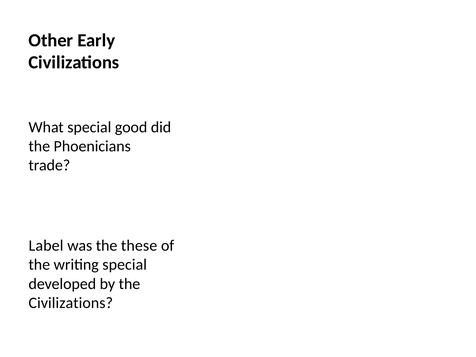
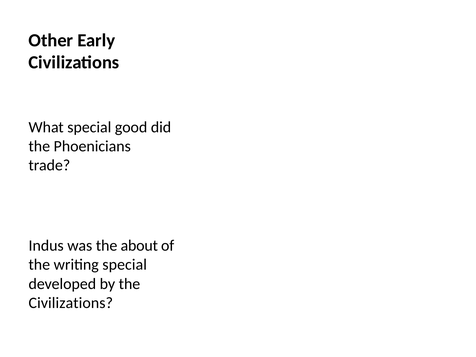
Label: Label -> Indus (46, 246)
these: these -> about (139, 246)
